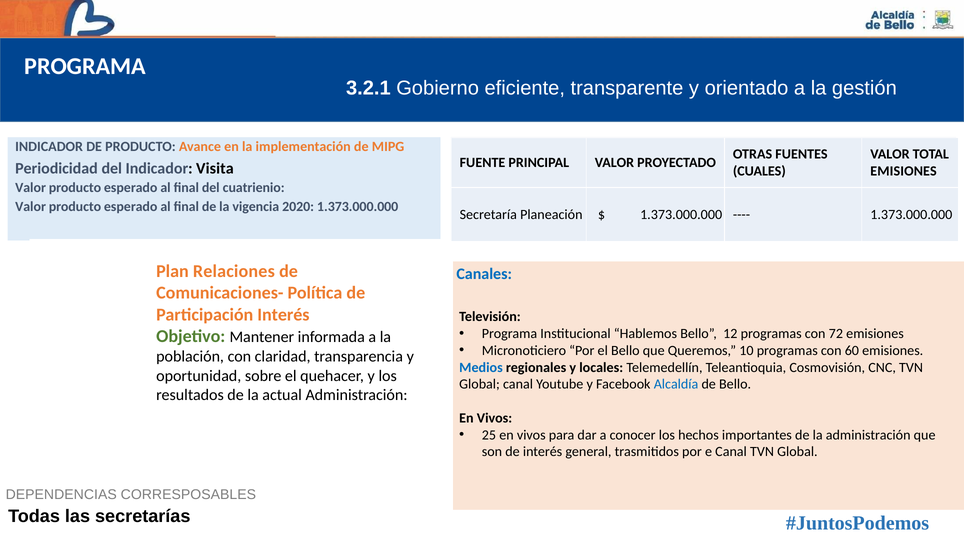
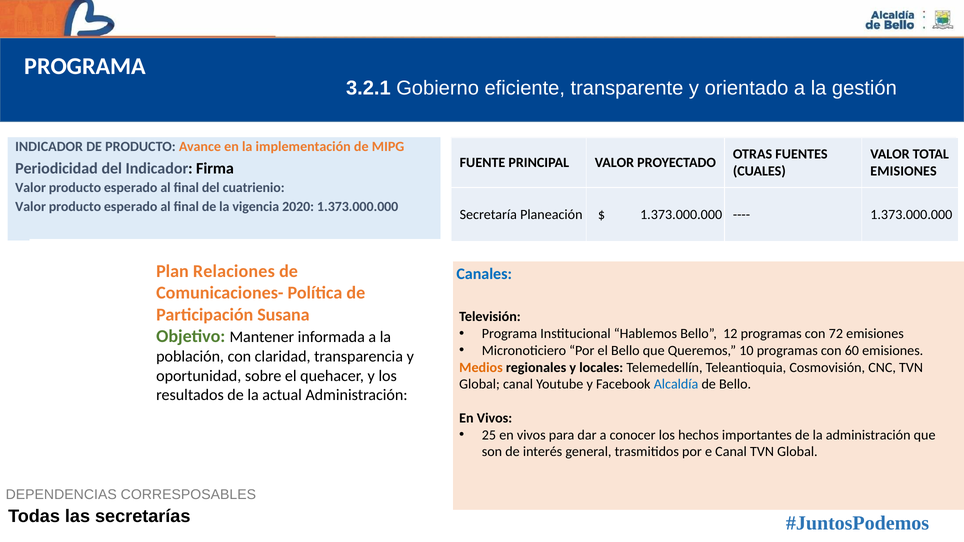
Visita: Visita -> Firma (215, 169)
Participación Interés: Interés -> Susana (283, 315)
Medios colour: blue -> orange (481, 368)
